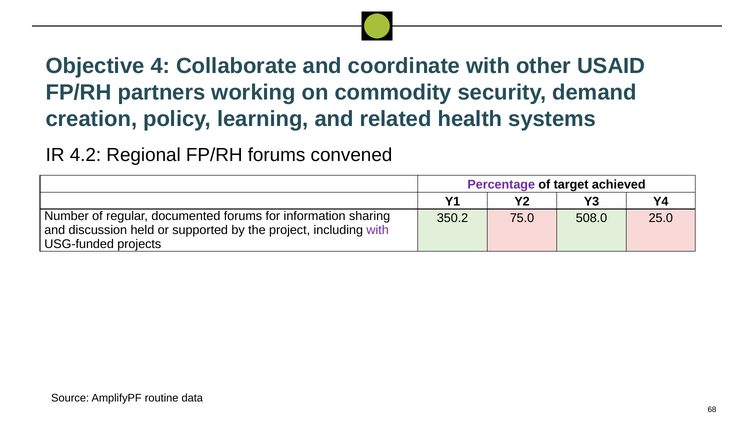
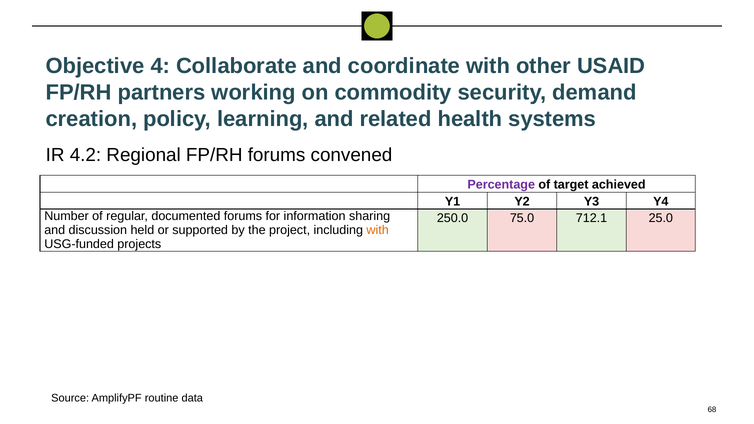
350.2: 350.2 -> 250.0 (453, 218)
508.0: 508.0 -> 712.1 (592, 218)
with colour: purple -> orange (378, 230)
